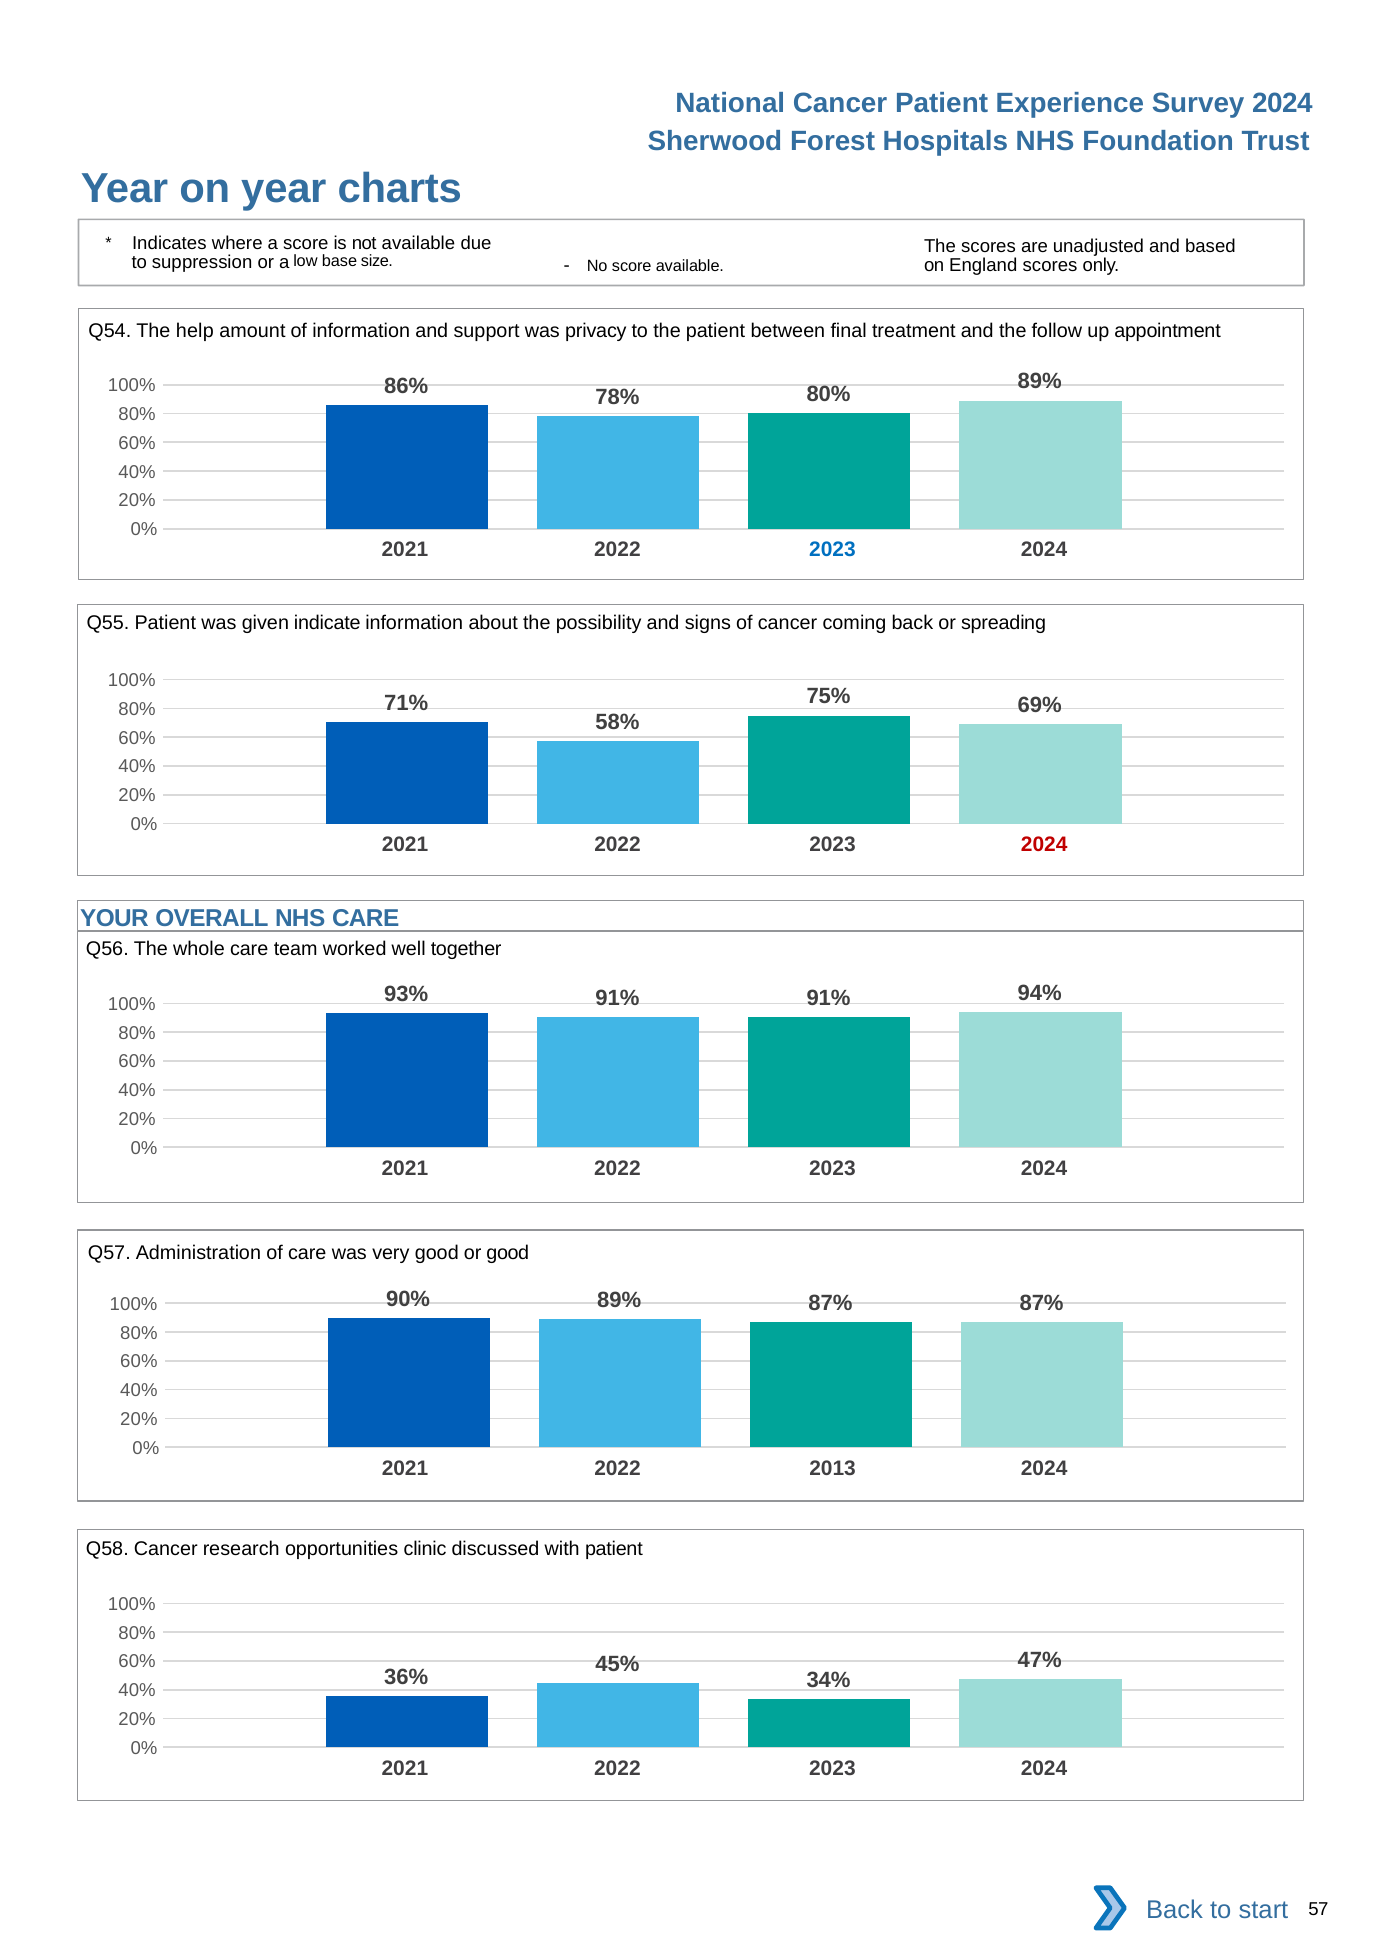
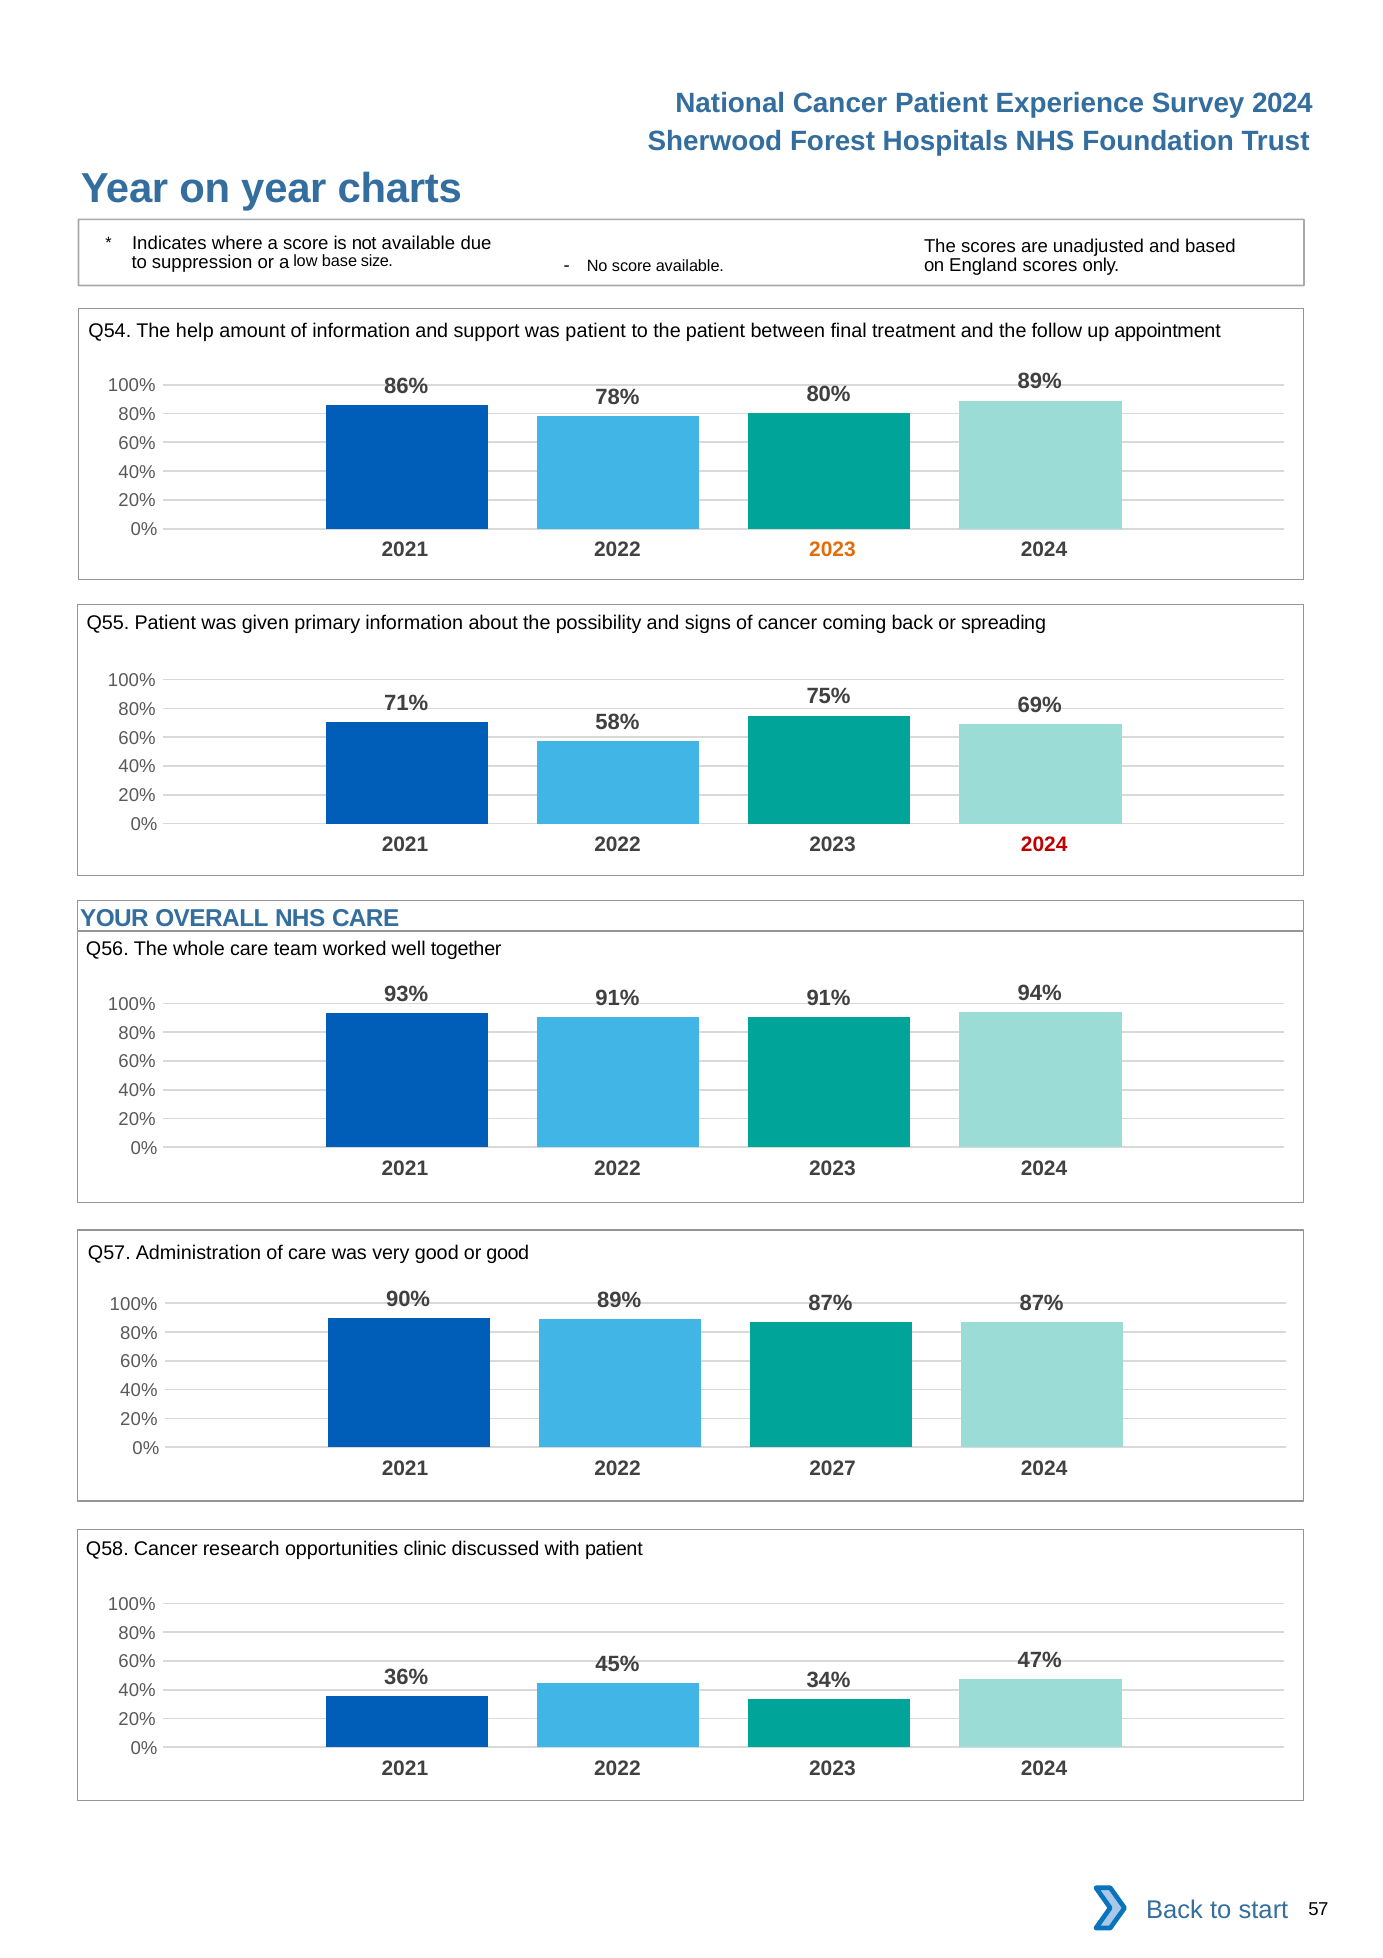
was privacy: privacy -> patient (596, 330)
2023 colour: blue -> orange (832, 550)
indicate: indicate -> primary (327, 623)
2013: 2013 -> 2027 (833, 1468)
